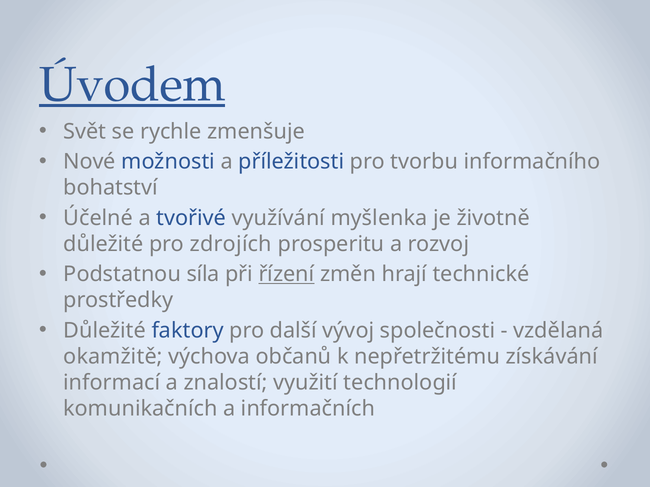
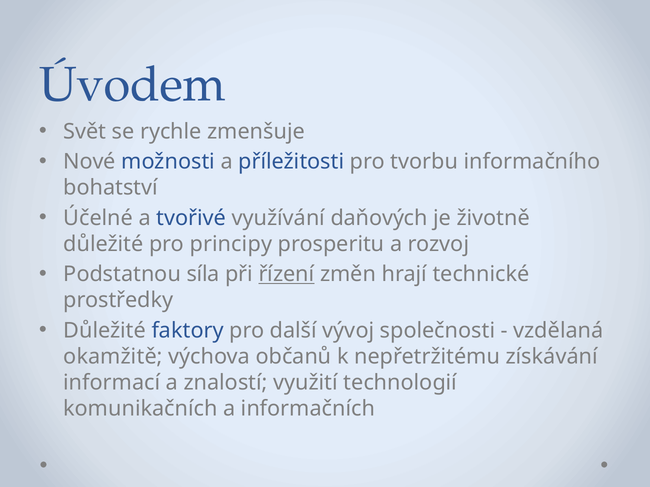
Úvodem underline: present -> none (132, 85)
myšlenka: myšlenka -> daňových (379, 218)
zdrojích: zdrojích -> principy (231, 244)
